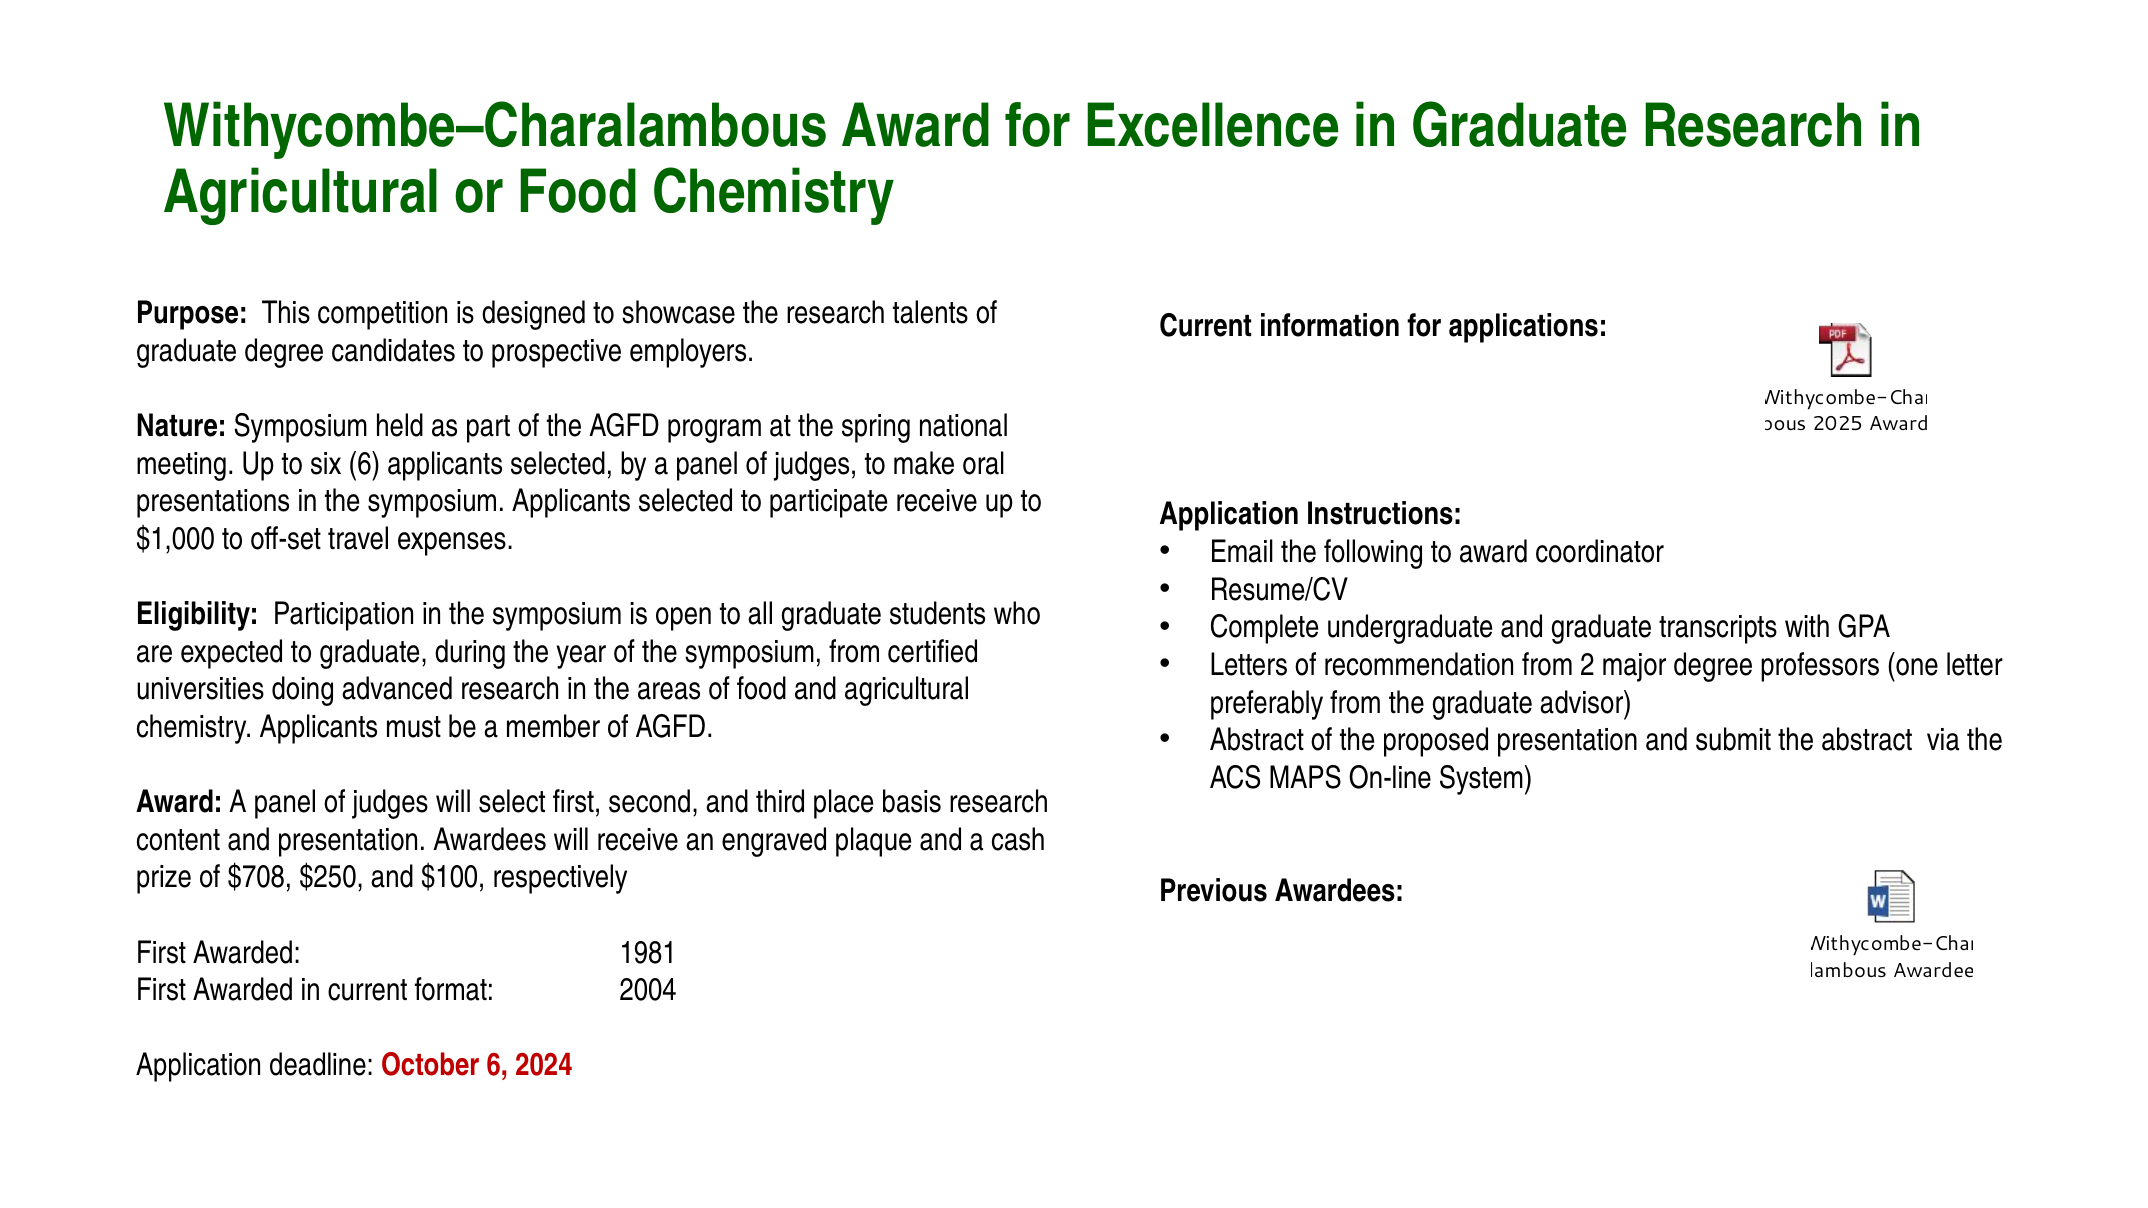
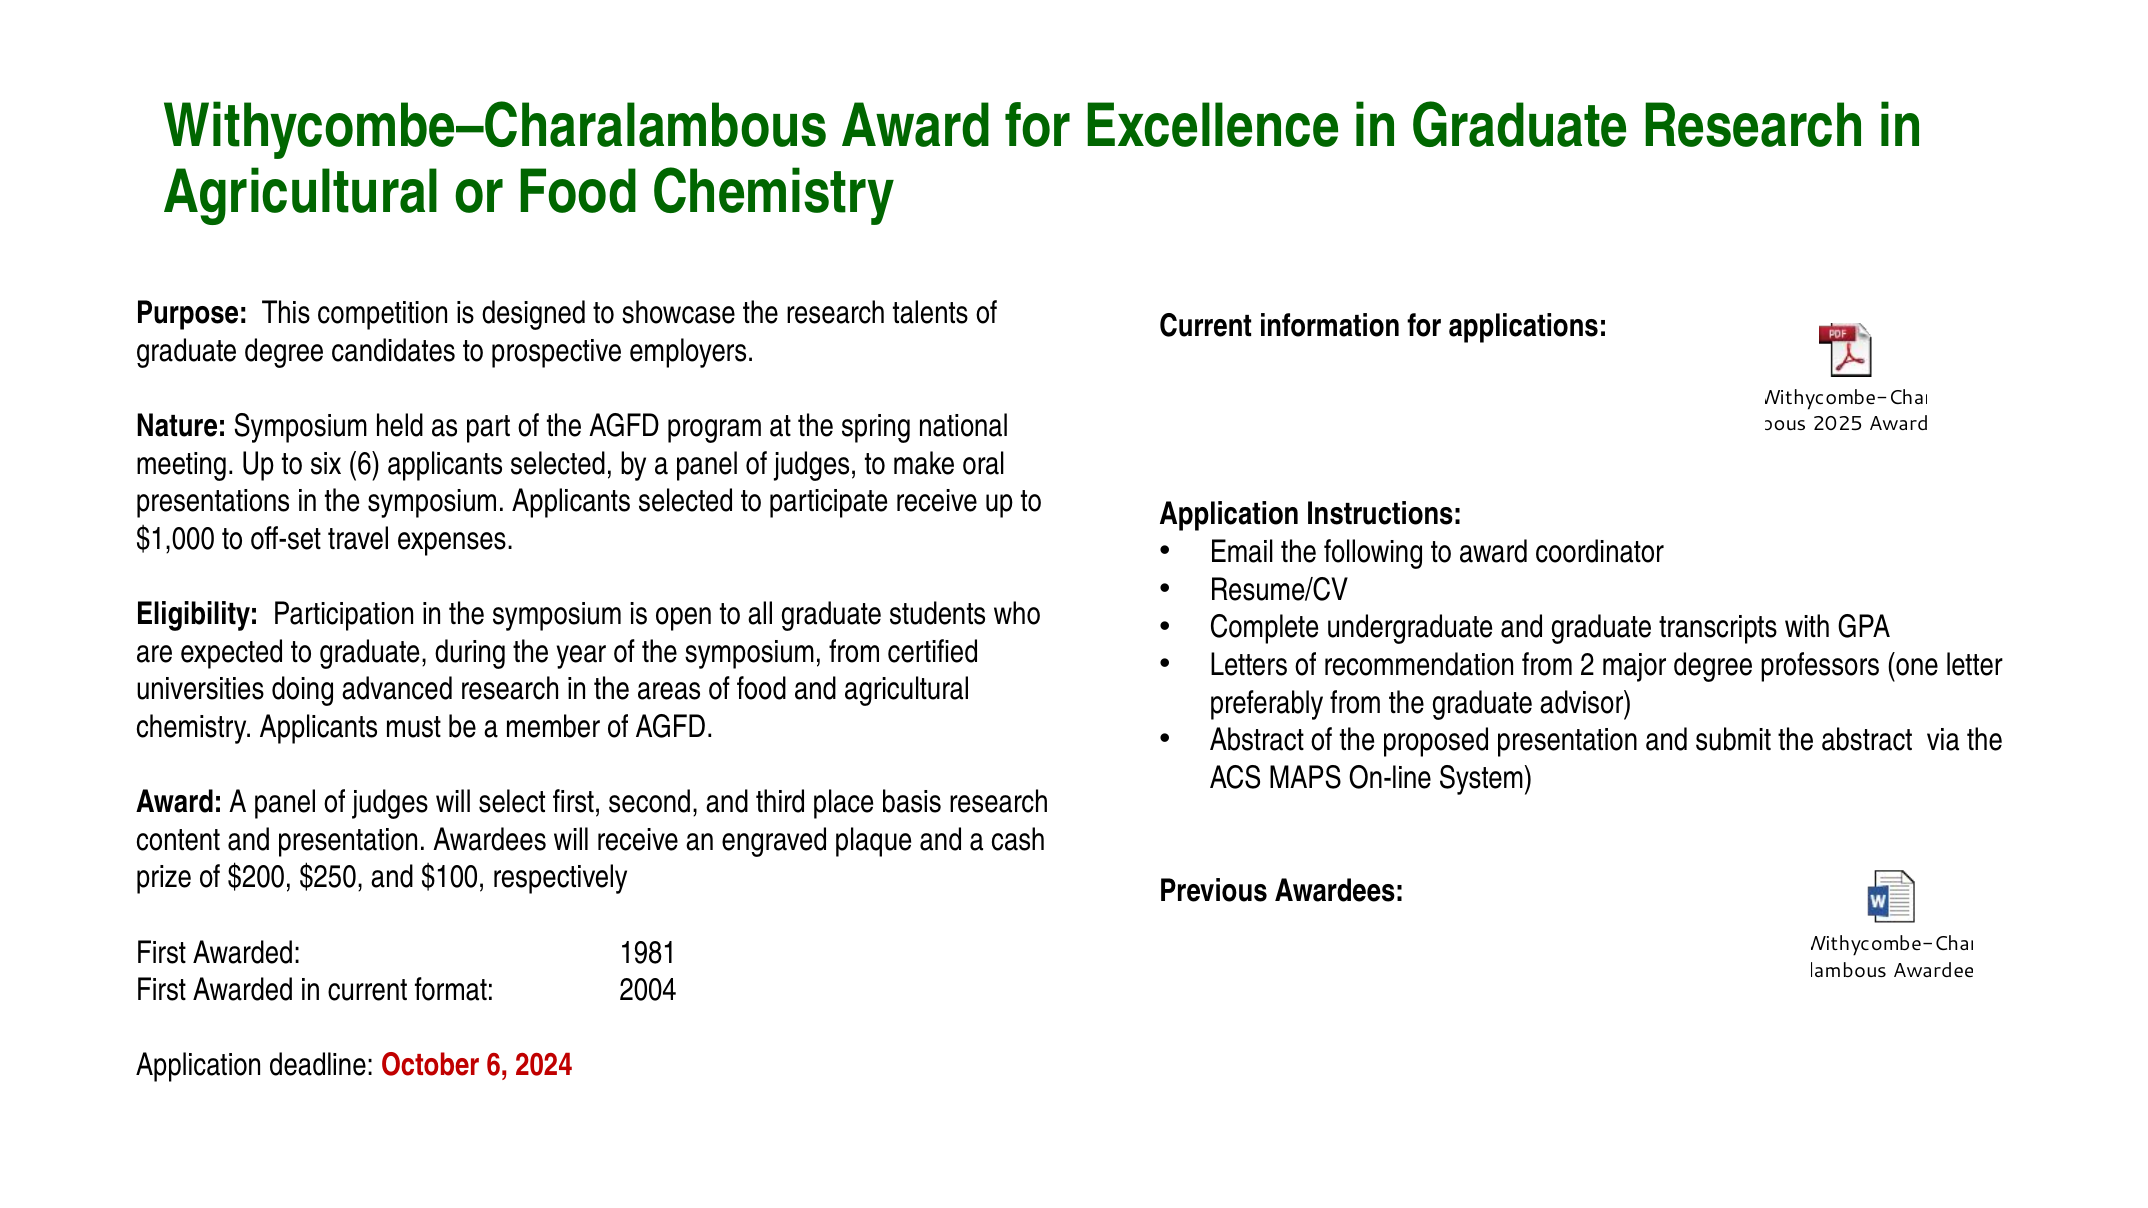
$708: $708 -> $200 (260, 878)
